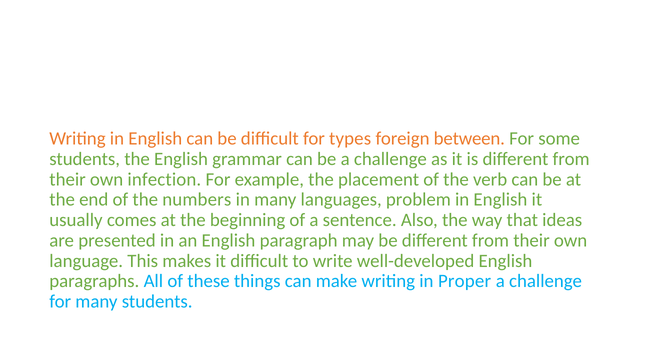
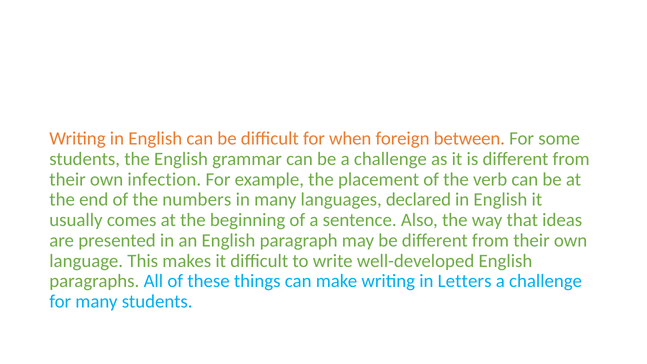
types: types -> when (350, 139)
problem: problem -> declared (418, 200)
Proper: Proper -> Letters (465, 281)
